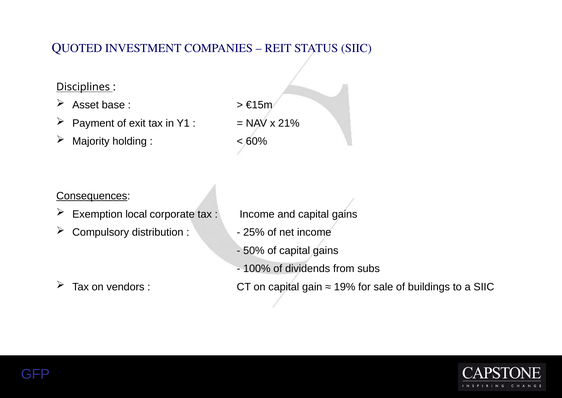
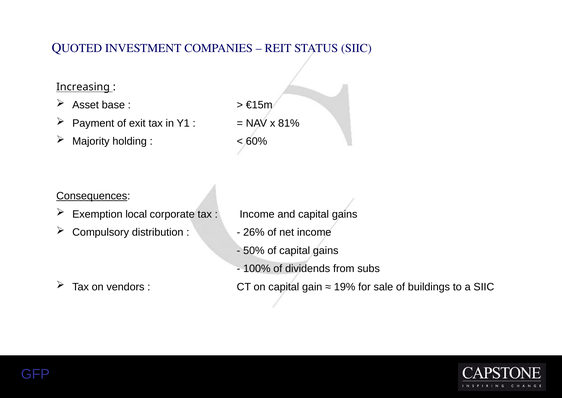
Disciplines: Disciplines -> Increasing (83, 87)
21%: 21% -> 81% (289, 123)
25%: 25% -> 26% (254, 232)
